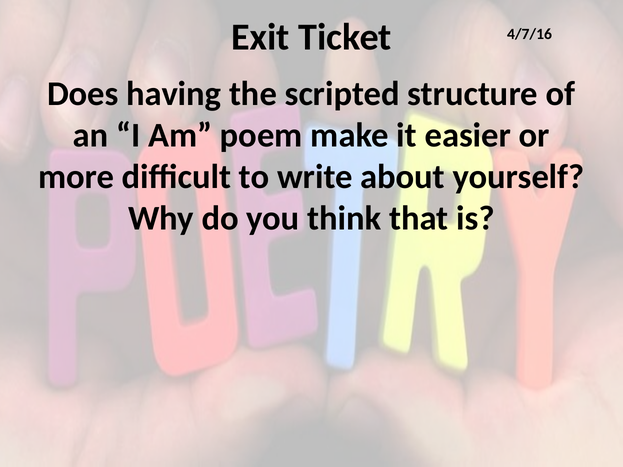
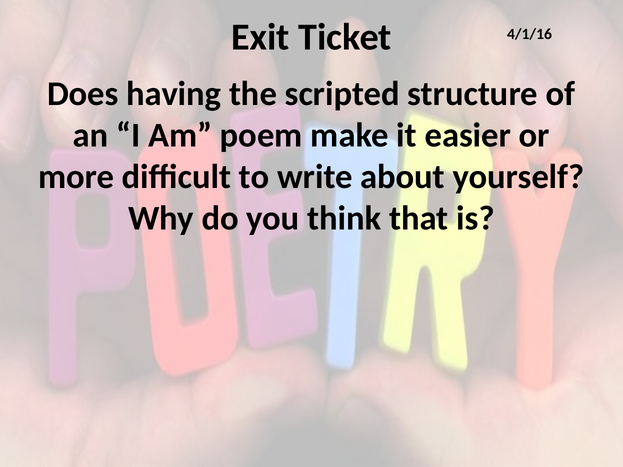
4/7/16: 4/7/16 -> 4/1/16 (529, 34)
